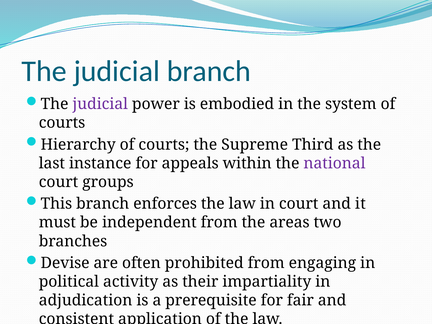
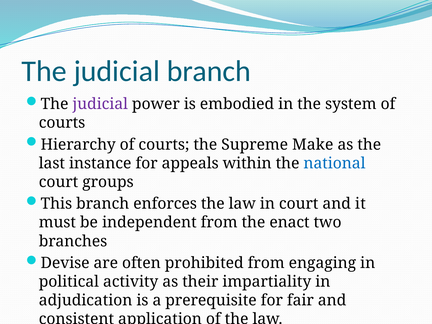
Third: Third -> Make (313, 145)
national colour: purple -> blue (334, 163)
areas: areas -> enact (289, 222)
